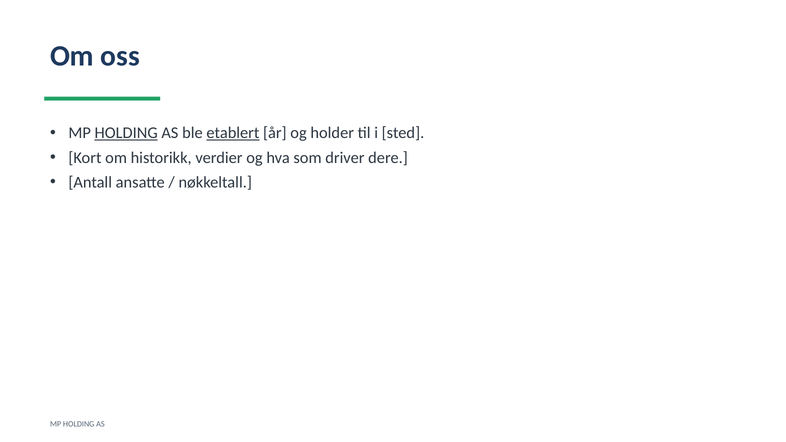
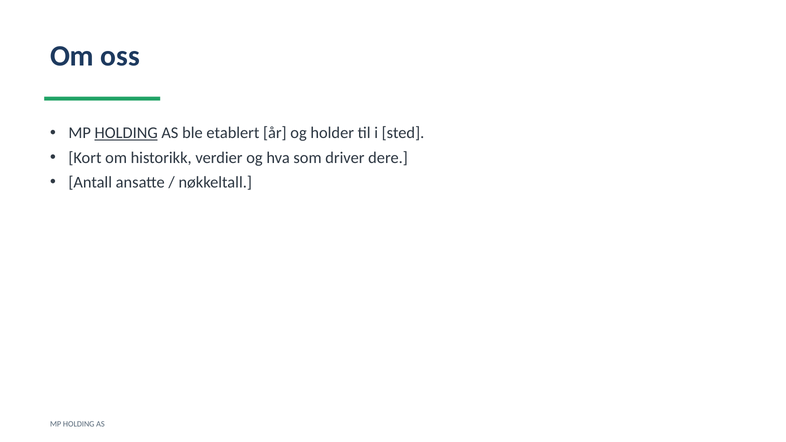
etablert underline: present -> none (233, 133)
